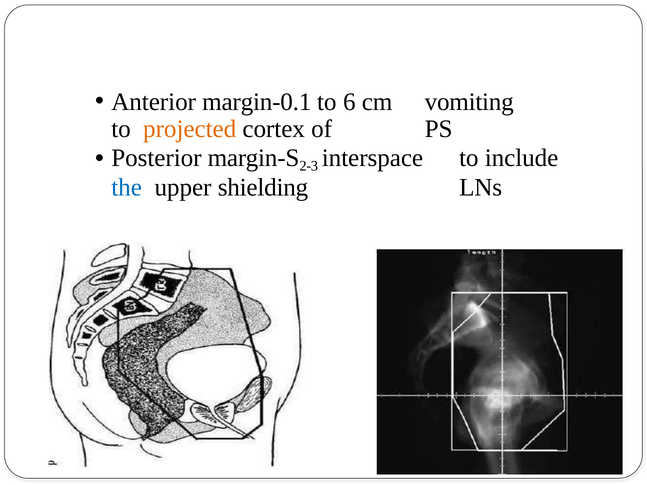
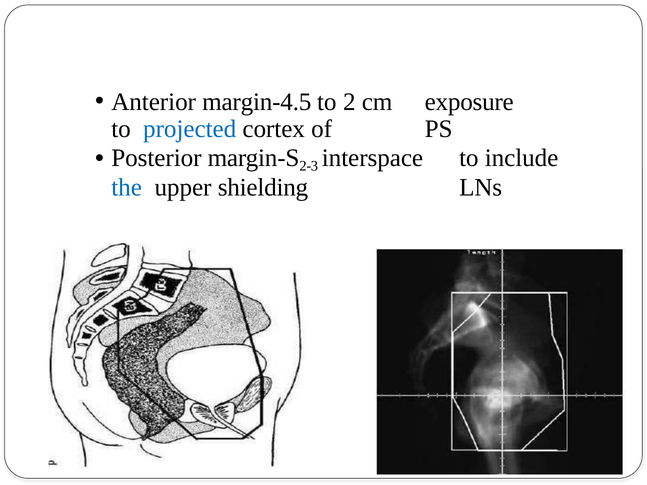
margin-0.1: margin-0.1 -> margin-4.5 (257, 102)
6: 6 -> 2 (349, 102)
vomiting: vomiting -> exposure (469, 102)
projected colour: orange -> blue (190, 129)
